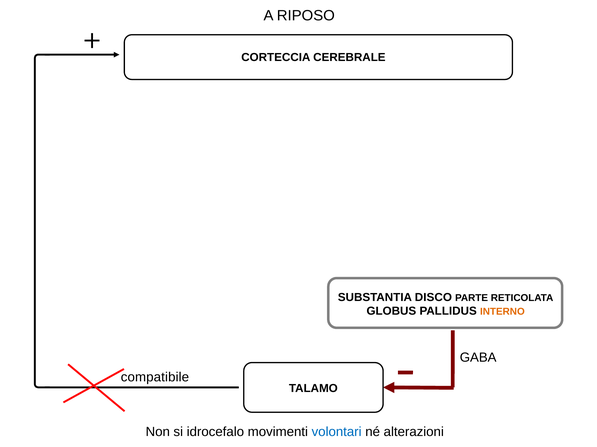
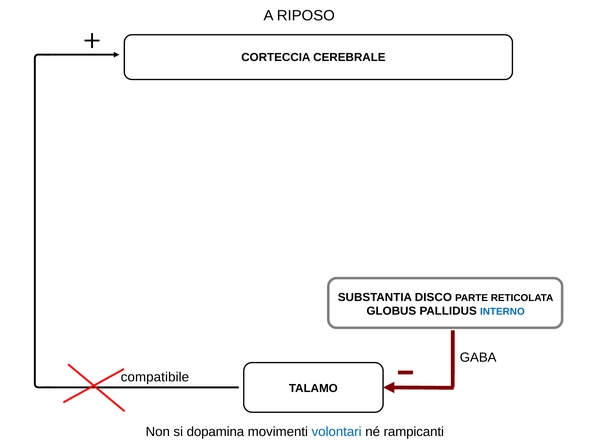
INTERNO colour: orange -> blue (502, 312)
idrocefalo: idrocefalo -> dopamina (215, 433)
alterazioni: alterazioni -> rampicanti (414, 433)
